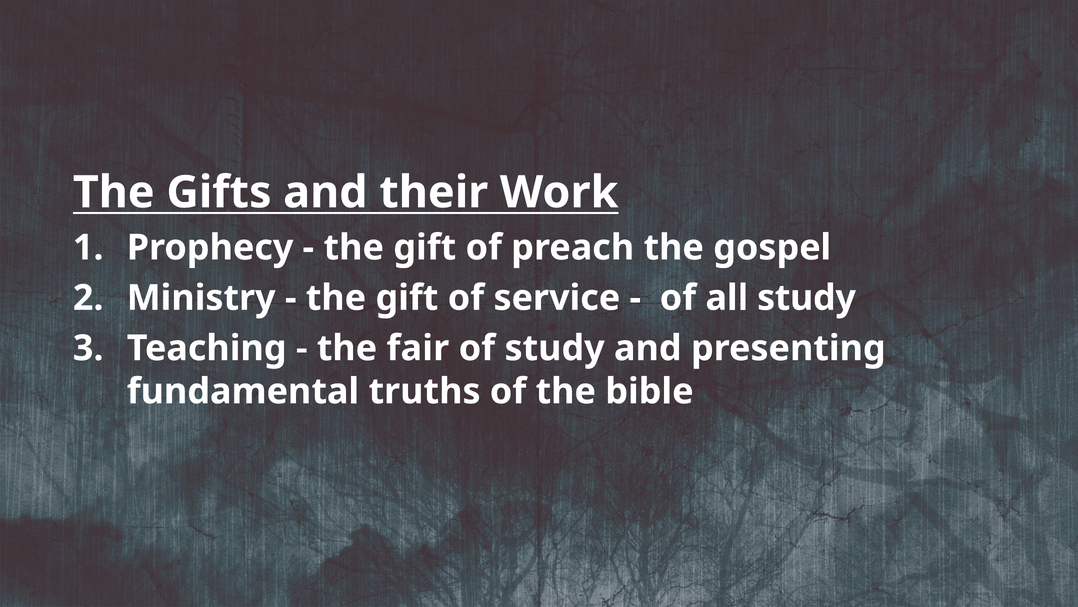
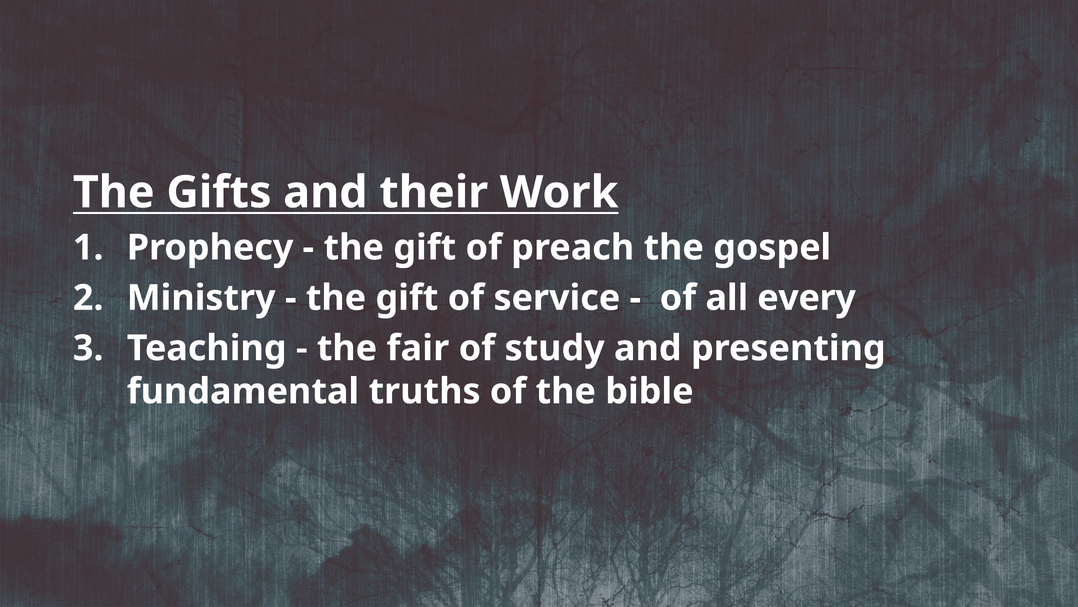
all study: study -> every (807, 298)
